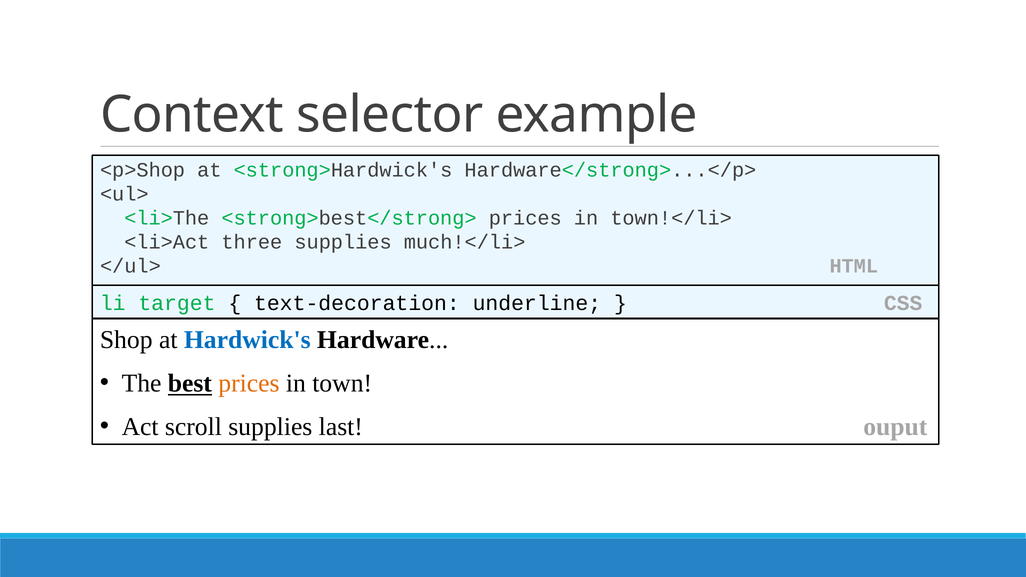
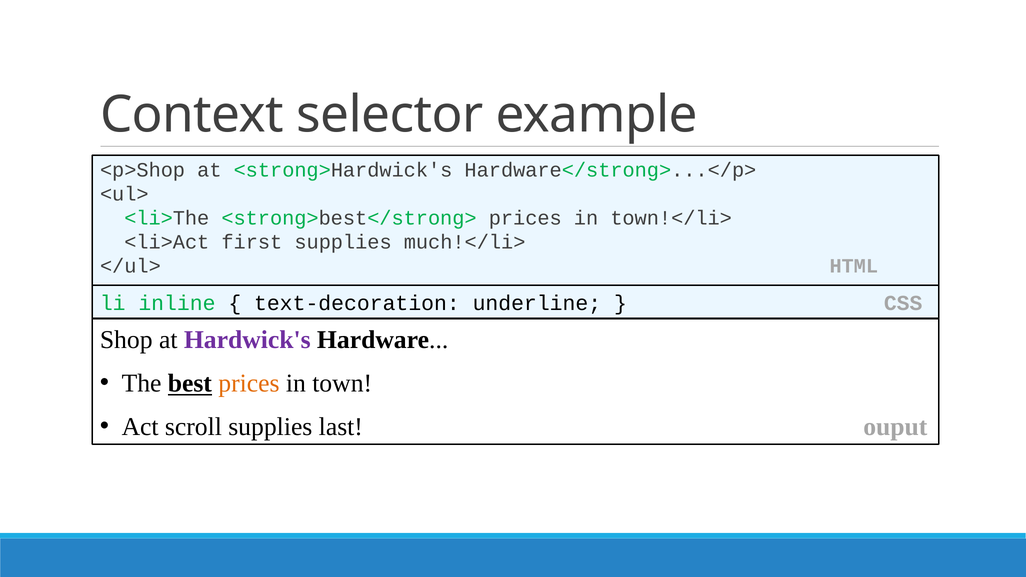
three: three -> first (252, 242)
target: target -> inline (177, 303)
Hardwick's colour: blue -> purple (247, 340)
